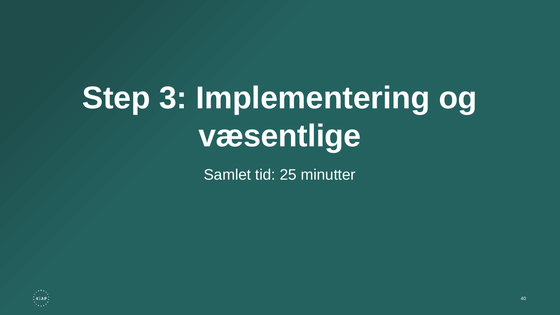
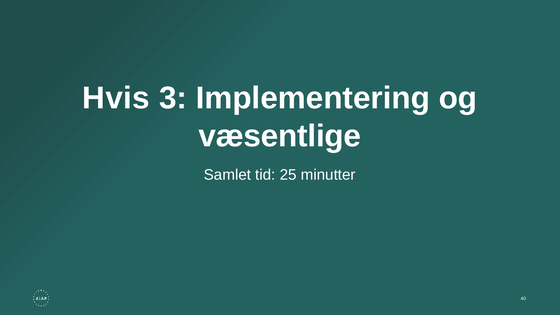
Step: Step -> Hvis (116, 98)
